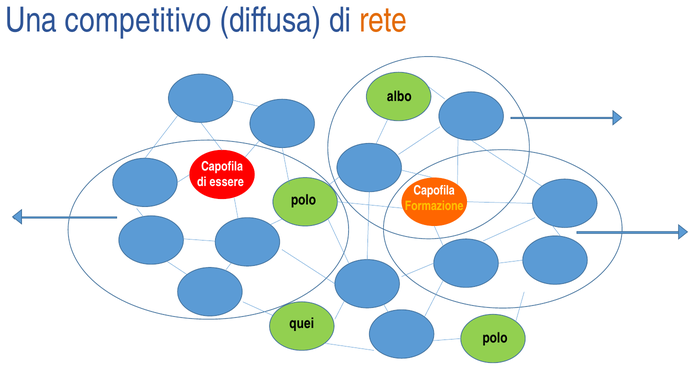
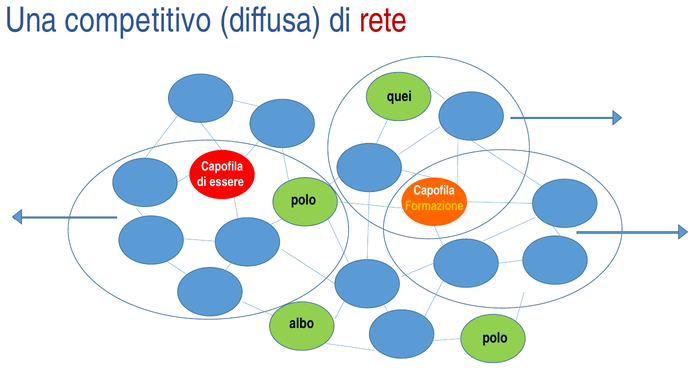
rete colour: orange -> red (383, 20)
albo: albo -> quei (399, 96)
quei: quei -> albo (302, 323)
